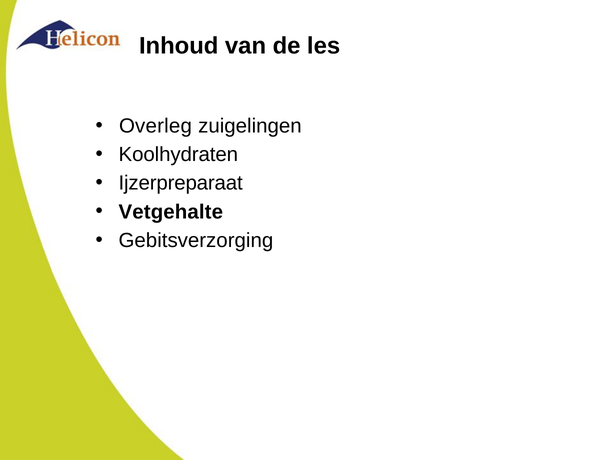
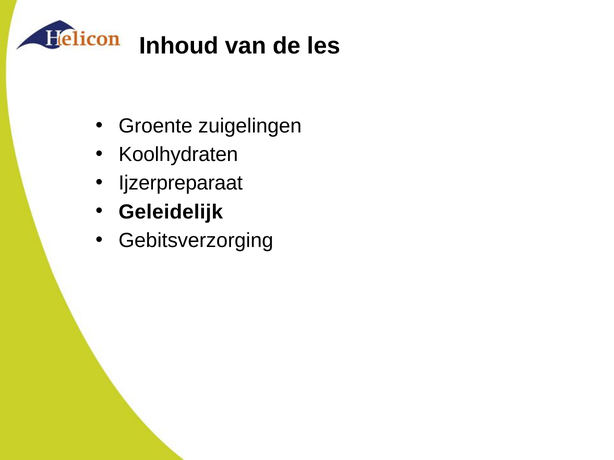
Overleg: Overleg -> Groente (156, 126)
Vetgehalte: Vetgehalte -> Geleidelijk (171, 212)
